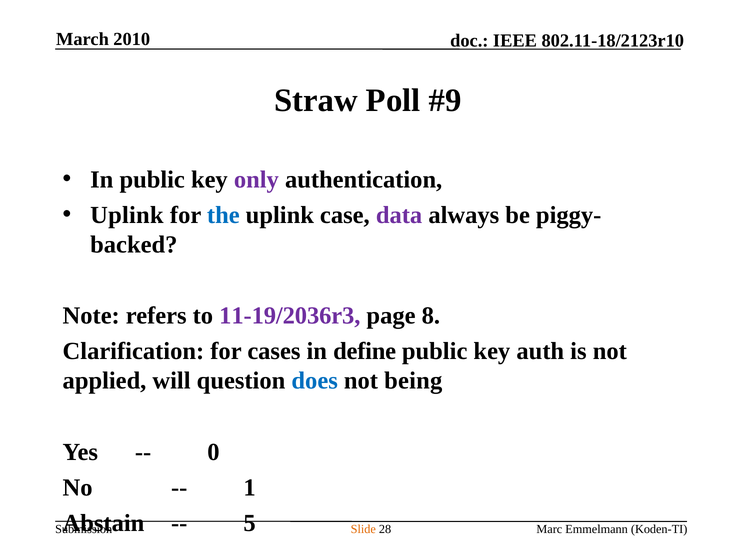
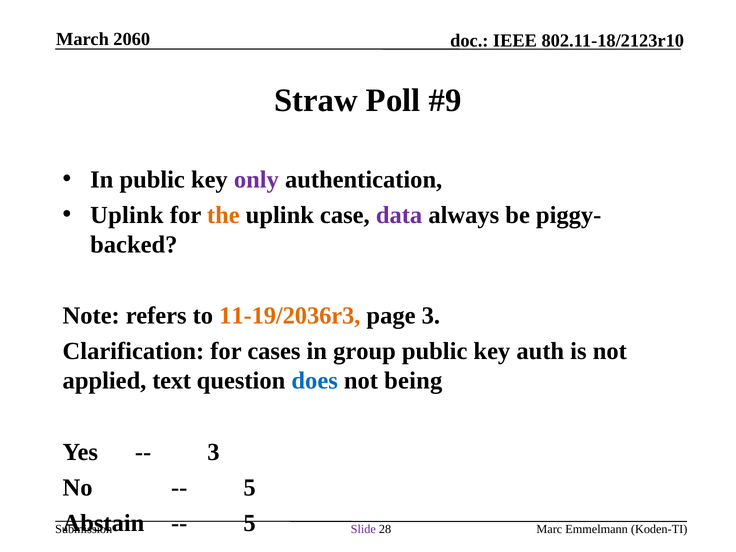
2010: 2010 -> 2060 (132, 39)
the colour: blue -> orange (223, 215)
11-19/2036r3 colour: purple -> orange (290, 316)
page 8: 8 -> 3 (431, 316)
define: define -> group (365, 351)
will: will -> text (172, 381)
0: 0 -> 3 (213, 452)
1: 1 -> 5 (250, 488)
Slide colour: orange -> purple (363, 529)
